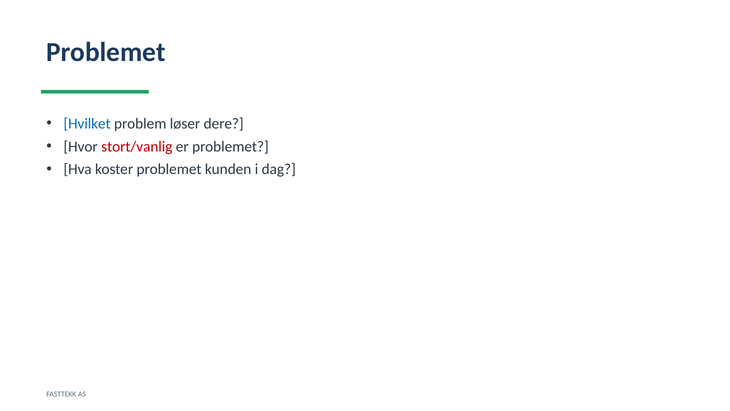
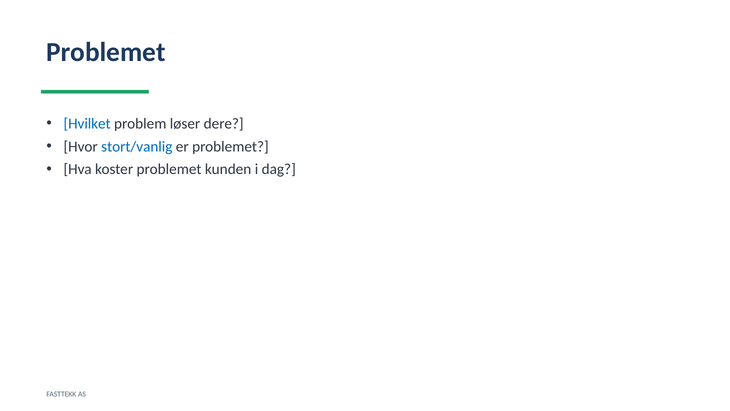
stort/vanlig colour: red -> blue (137, 146)
